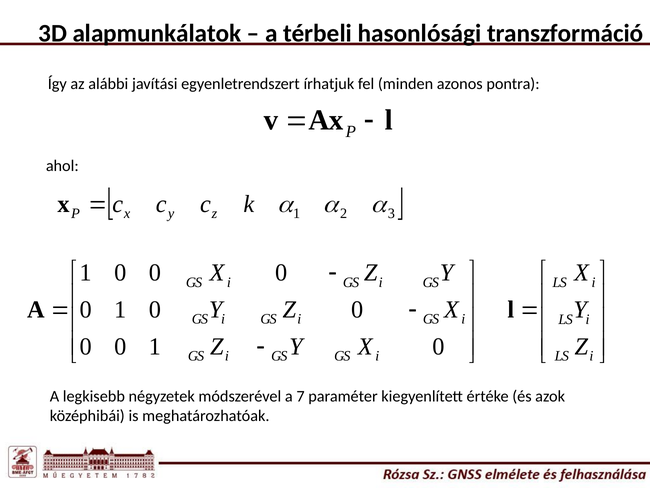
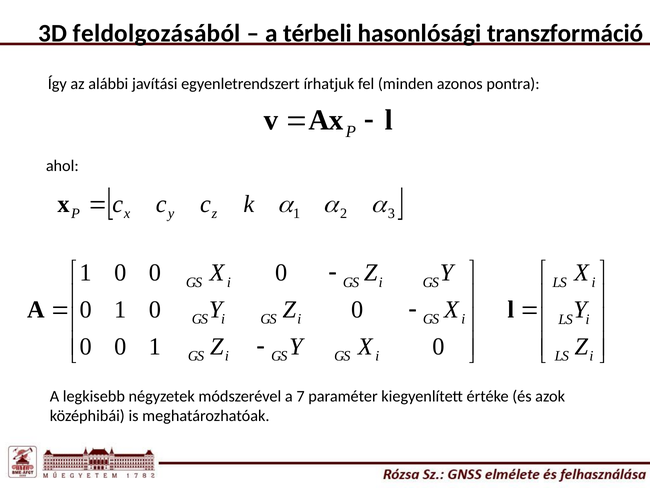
alapmunkálatok: alapmunkálatok -> feldolgozásából (157, 34)
